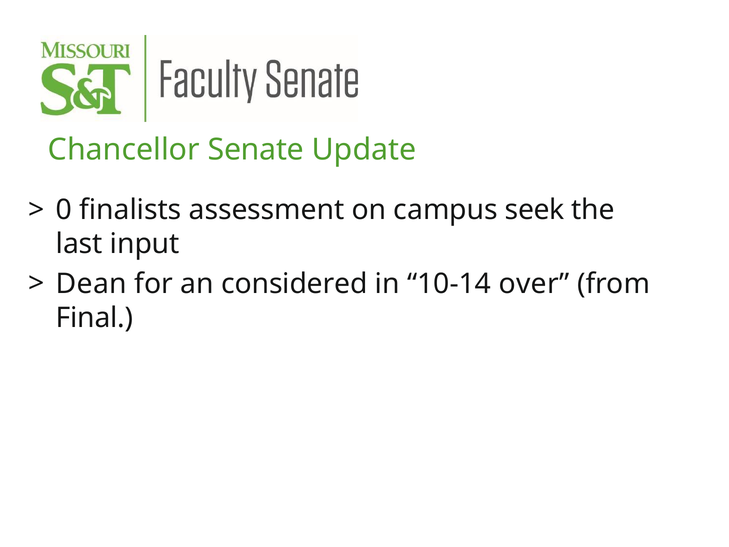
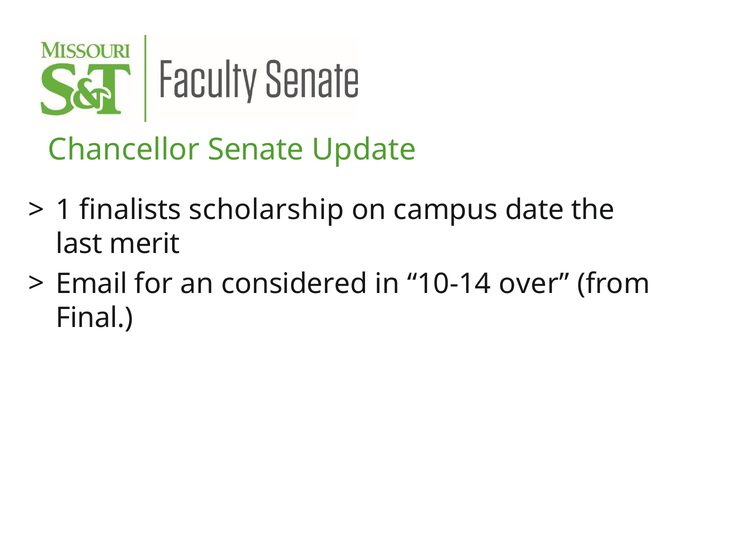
0: 0 -> 1 (64, 210)
assessment: assessment -> scholarship (266, 210)
seek: seek -> date (535, 210)
input: input -> merit (145, 244)
Dean: Dean -> Email (92, 284)
